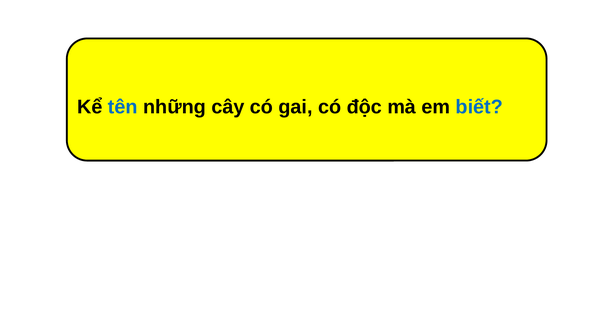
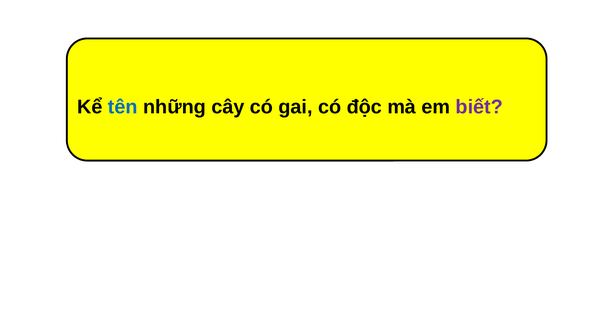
biết colour: blue -> purple (479, 107)
